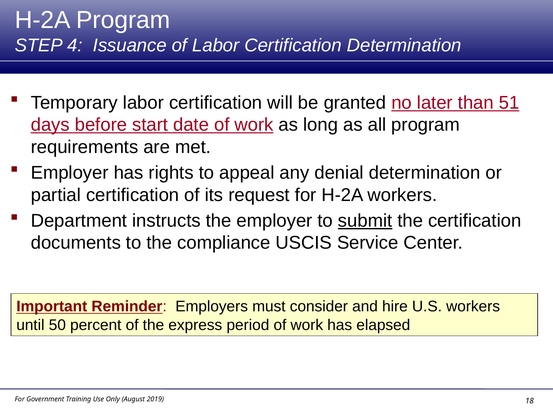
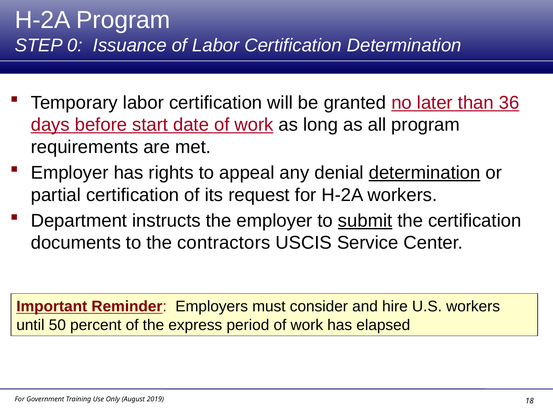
4: 4 -> 0 (75, 46)
51: 51 -> 36 (509, 103)
determination underline: none -> present (425, 173)
compliance: compliance -> contractors (224, 243)
